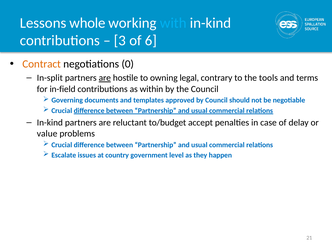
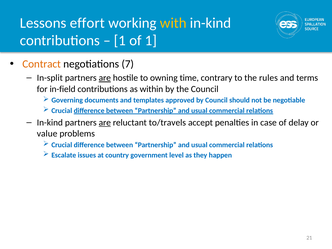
whole: whole -> effort (87, 23)
with colour: light blue -> yellow (173, 23)
3: 3 -> 1 (120, 41)
of 6: 6 -> 1 (151, 41)
0: 0 -> 7 (128, 64)
legal: legal -> time (189, 78)
tools: tools -> rules (268, 78)
are underline: none -> present (105, 123)
to/budget: to/budget -> to/travels (167, 123)
